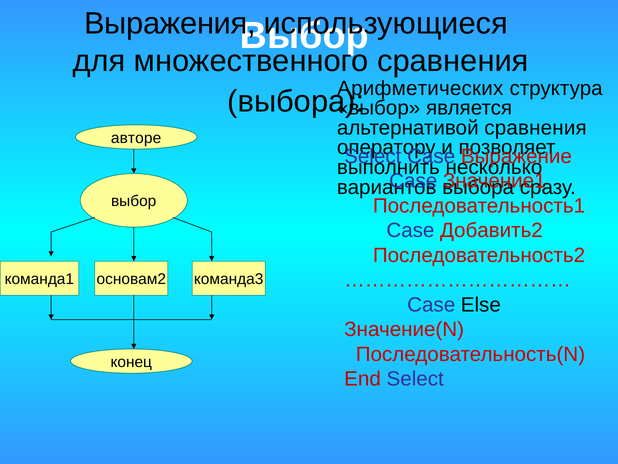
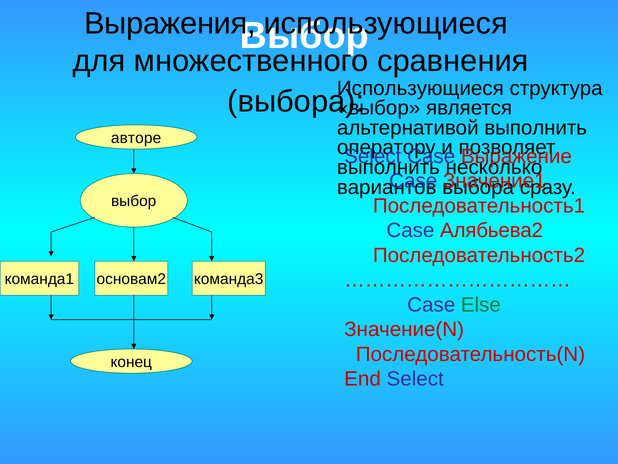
Арифметических: Арифметических -> Использующиеся (420, 88)
альтернативой сравнения: сравнения -> выполнить (536, 128)
Добавить2: Добавить2 -> Алябьева2 (492, 230)
Else colour: black -> green (481, 304)
